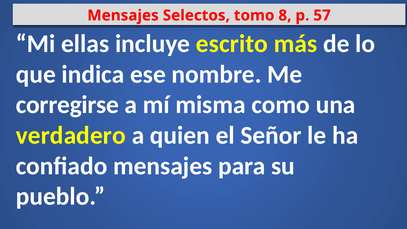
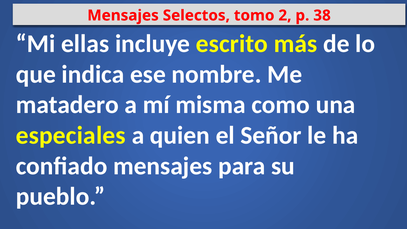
8: 8 -> 2 (285, 15)
57: 57 -> 38 (322, 15)
corregirse: corregirse -> matadero (67, 105)
verdadero: verdadero -> especiales (71, 135)
